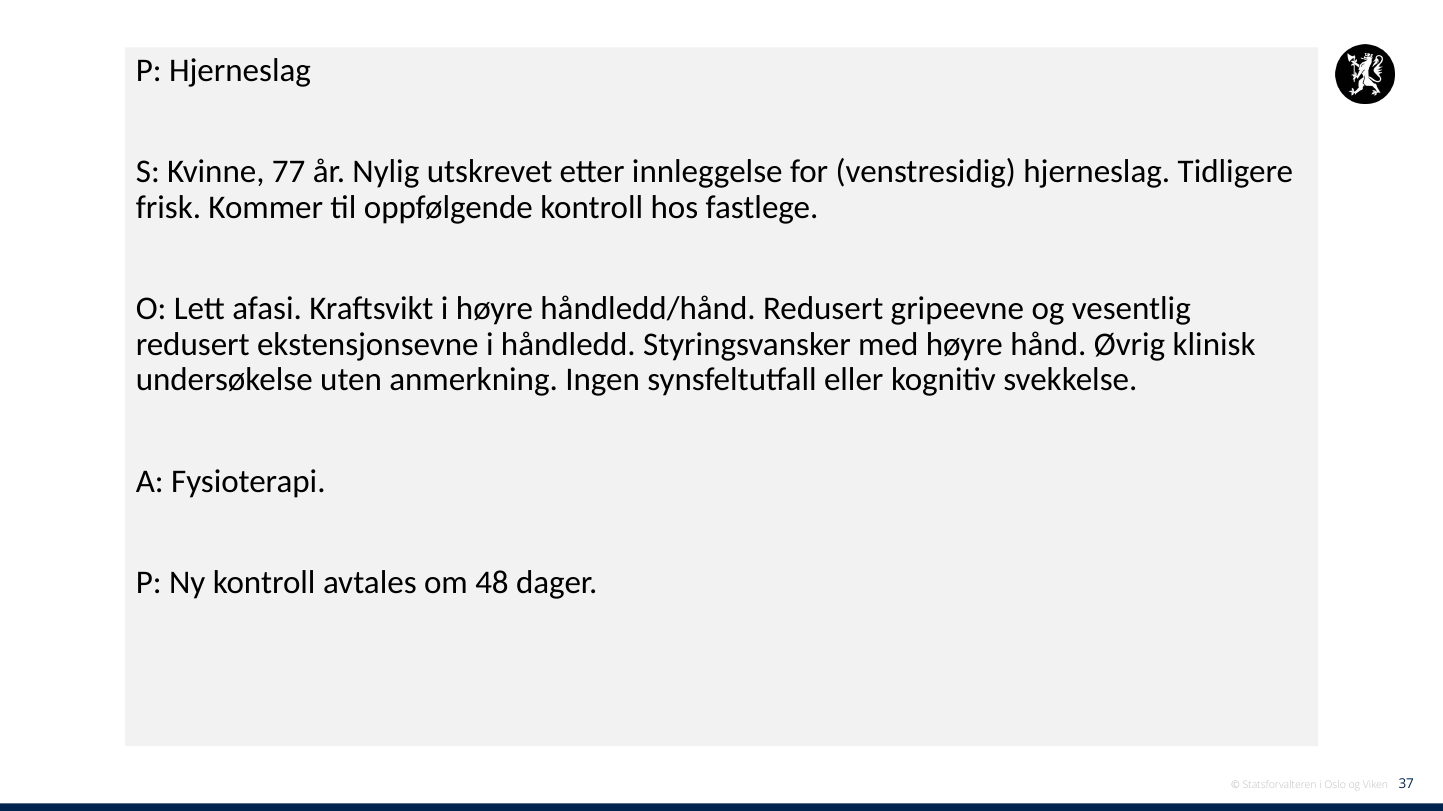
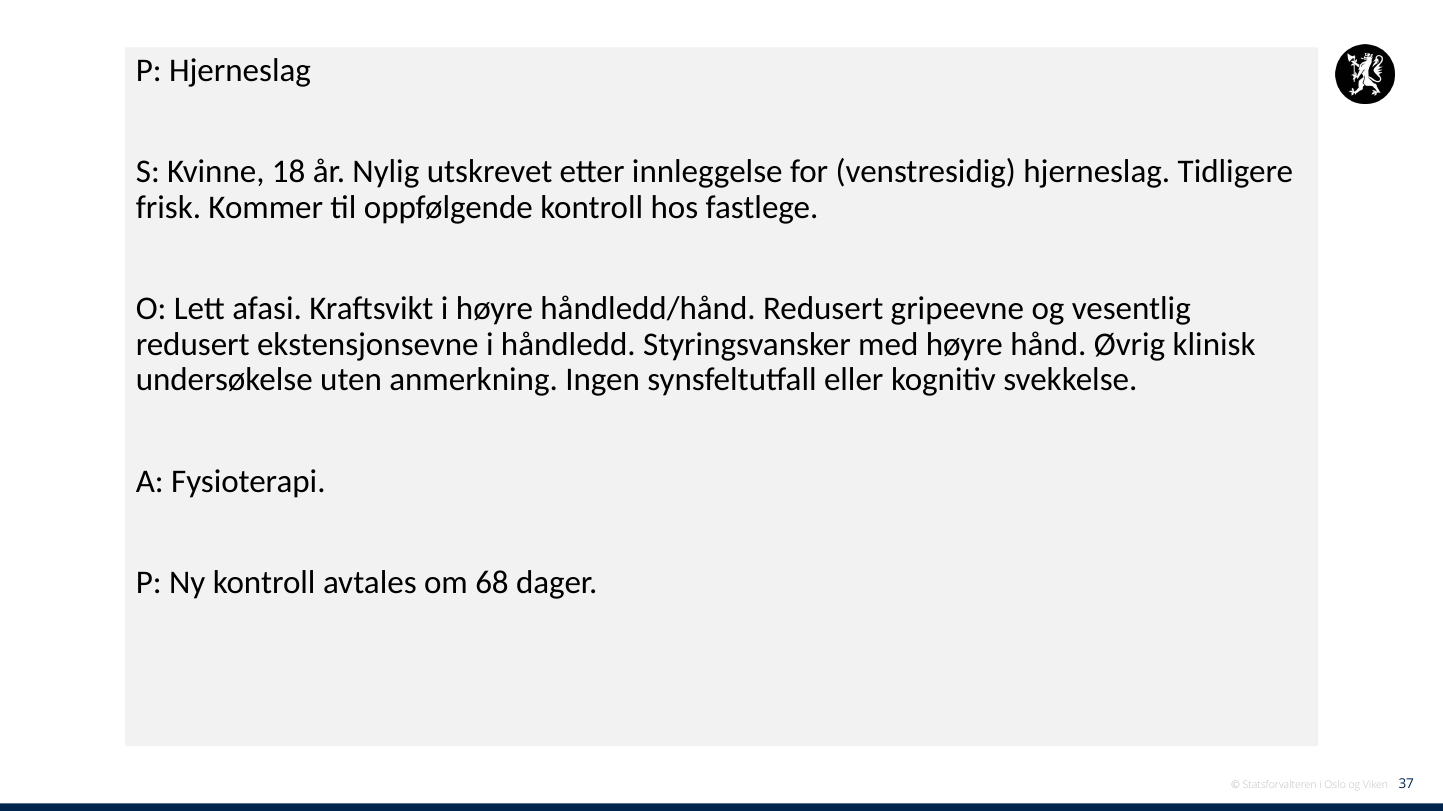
77: 77 -> 18 (289, 172)
48: 48 -> 68 (492, 583)
